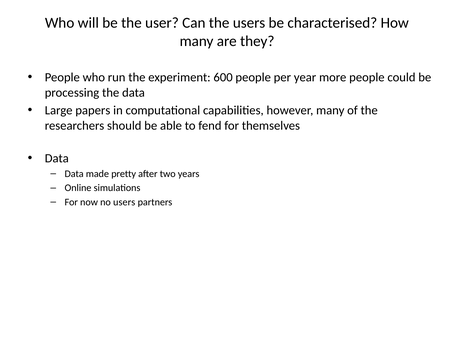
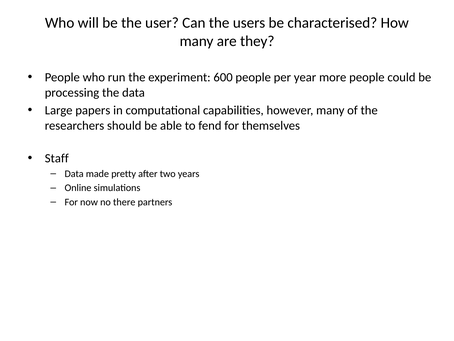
Data: Data -> Staff (57, 158)
no users: users -> there (124, 202)
